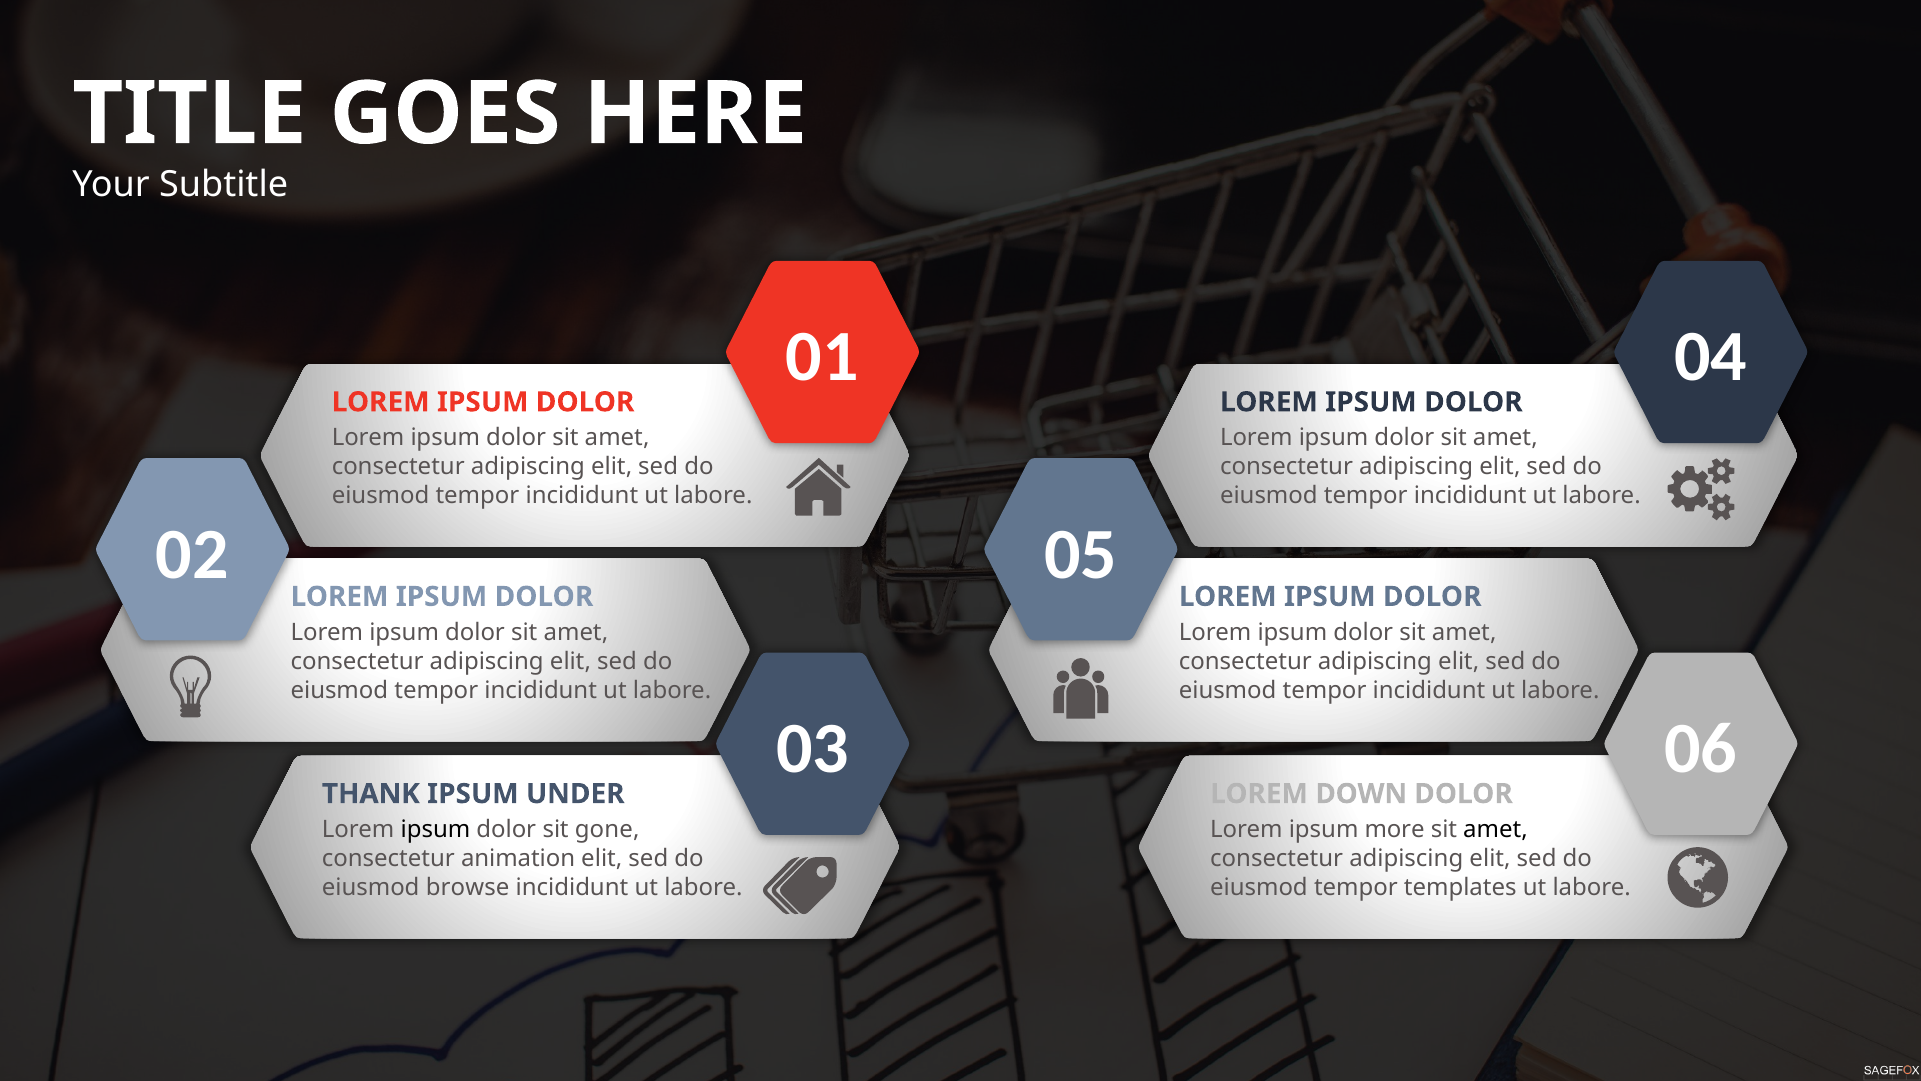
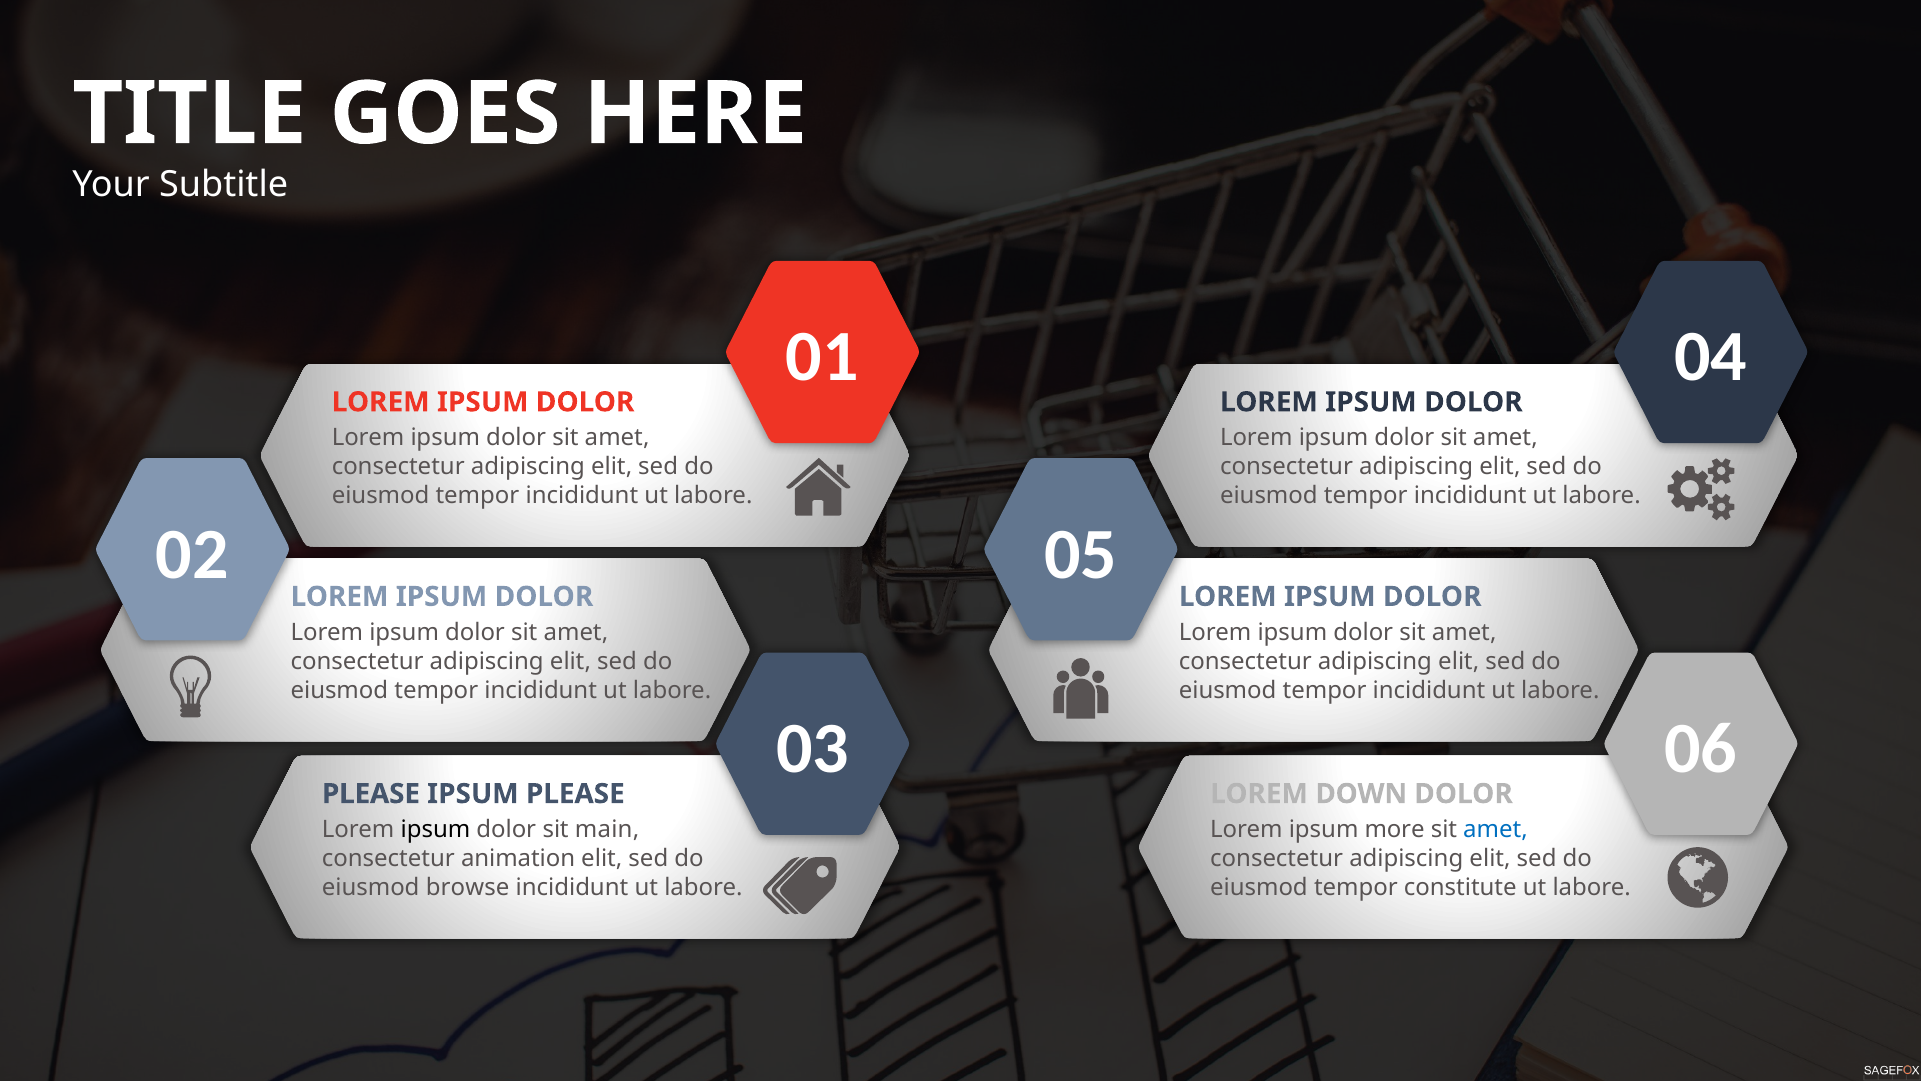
THANK: THANK -> PLEASE (371, 794)
IPSUM UNDER: UNDER -> PLEASE (575, 794)
gone: gone -> main (607, 829)
amet colour: black -> blue (1495, 829)
templates: templates -> constitute (1460, 887)
